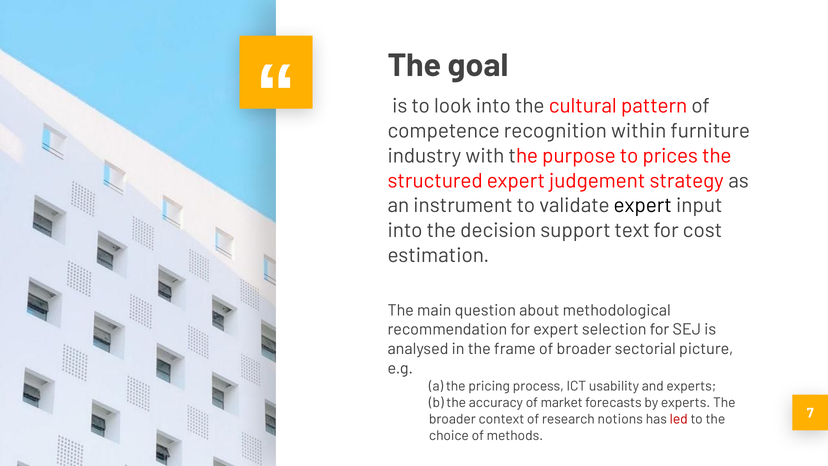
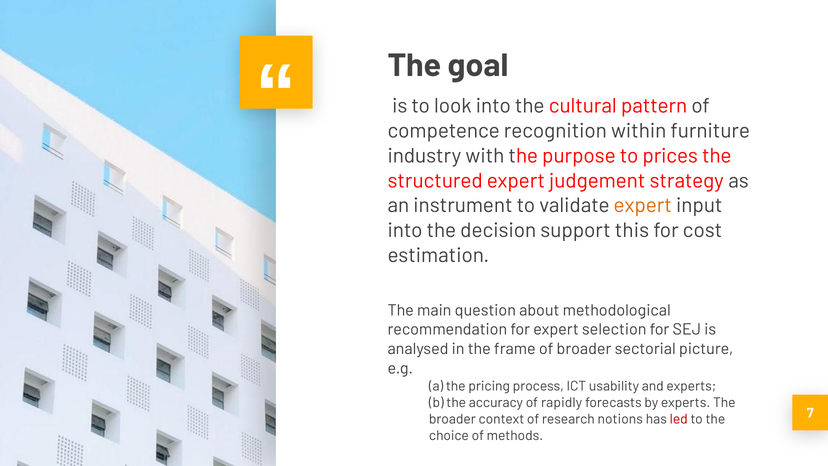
expert colour: black -> orange (643, 205)
text: text -> this (632, 230)
market: market -> rapidly (562, 402)
